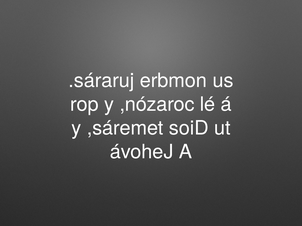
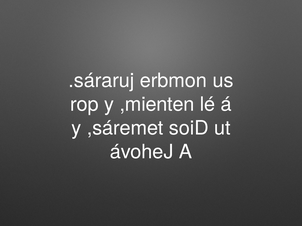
,nózaroc: ,nózaroc -> ,mienten (157, 105)
